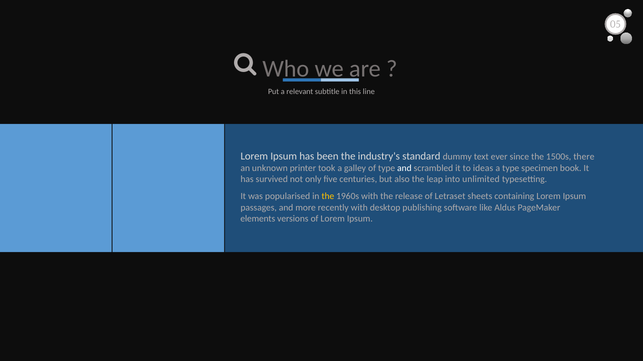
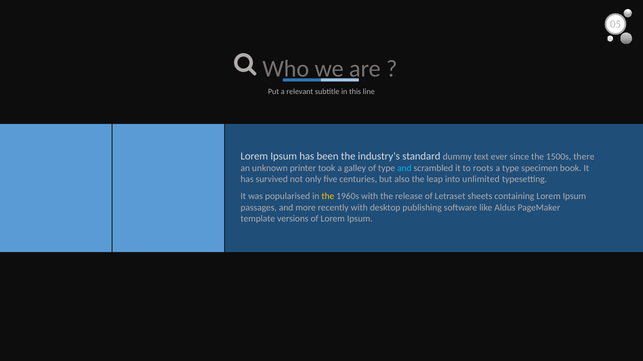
and colour: white -> light blue (404, 168)
ideas: ideas -> roots (483, 168)
elements: elements -> template (258, 219)
